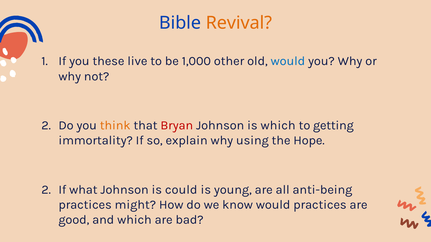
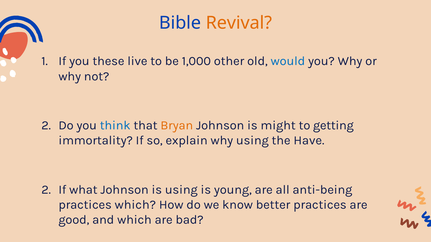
think colour: orange -> blue (115, 126)
Bryan colour: red -> orange (177, 126)
is which: which -> might (278, 126)
Hope: Hope -> Have (309, 141)
is could: could -> using (181, 190)
practices might: might -> which (135, 205)
know would: would -> better (273, 205)
